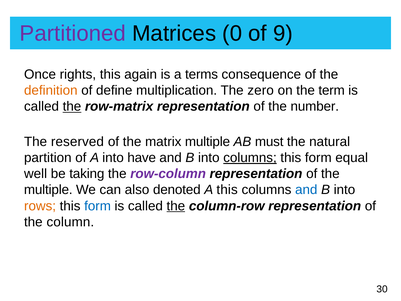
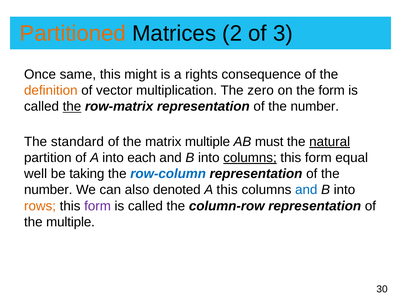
Partitioned colour: purple -> orange (73, 33)
0: 0 -> 2 (232, 33)
9: 9 -> 3 (283, 33)
rights: rights -> same (78, 74)
again: again -> might (141, 74)
terms: terms -> rights (202, 74)
define: define -> vector (114, 90)
the term: term -> form (332, 90)
reserved: reserved -> standard (77, 142)
natural underline: none -> present (330, 142)
have: have -> each (142, 158)
row-column colour: purple -> blue (168, 174)
multiple: multiple -> number (48, 190)
form colour: blue -> purple (98, 206)
the underline: present -> none (176, 206)
the column: column -> multiple (70, 222)
